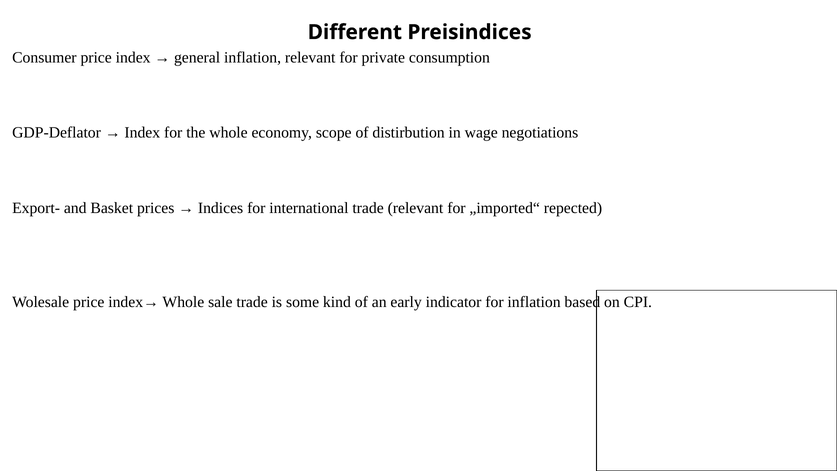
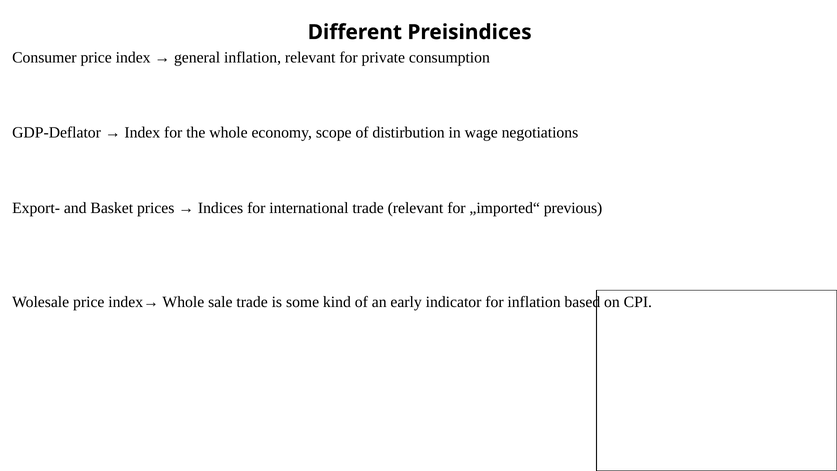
repected: repected -> previous (573, 208)
